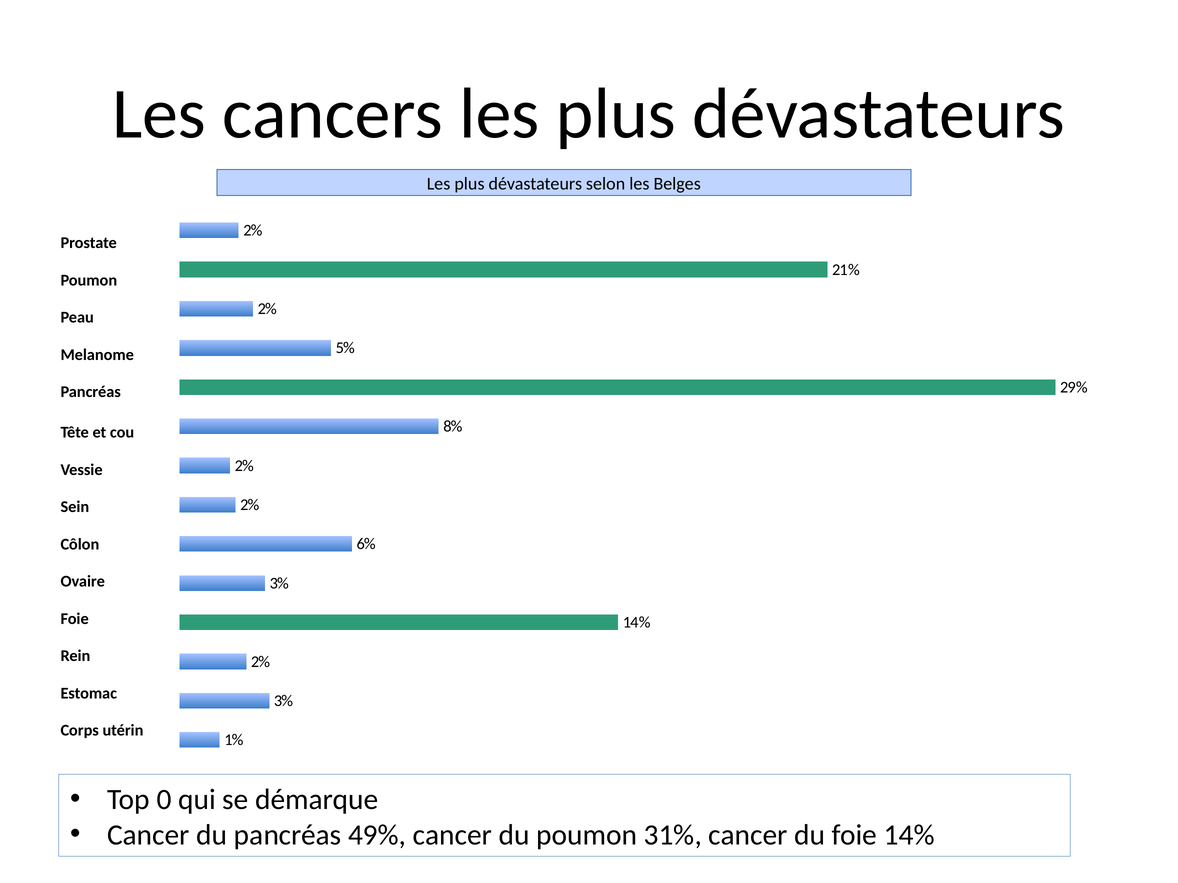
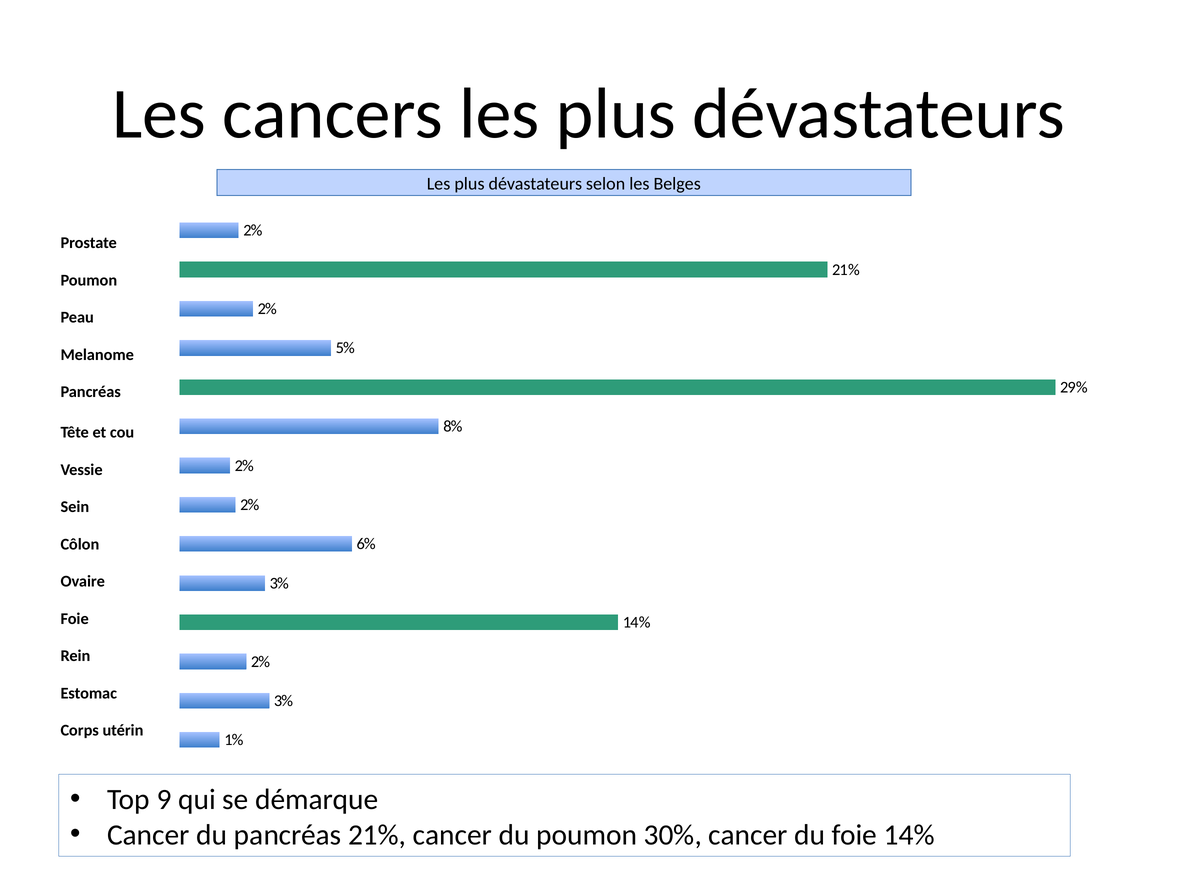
0: 0 -> 9 (164, 800)
pancréas 49%: 49% -> 21% (377, 835)
31%: 31% -> 30% (673, 835)
